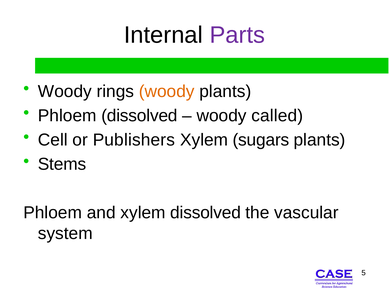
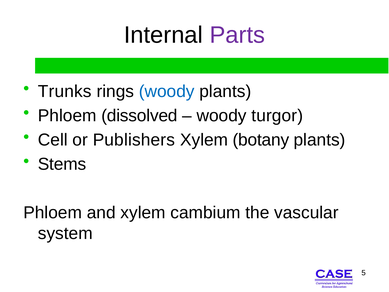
Woody: Woody -> Trunks (65, 91)
woody colour: orange -> blue (167, 91)
called: called -> turgor (277, 116)
sugars: sugars -> botany (261, 140)
xylem dissolved: dissolved -> cambium (205, 212)
